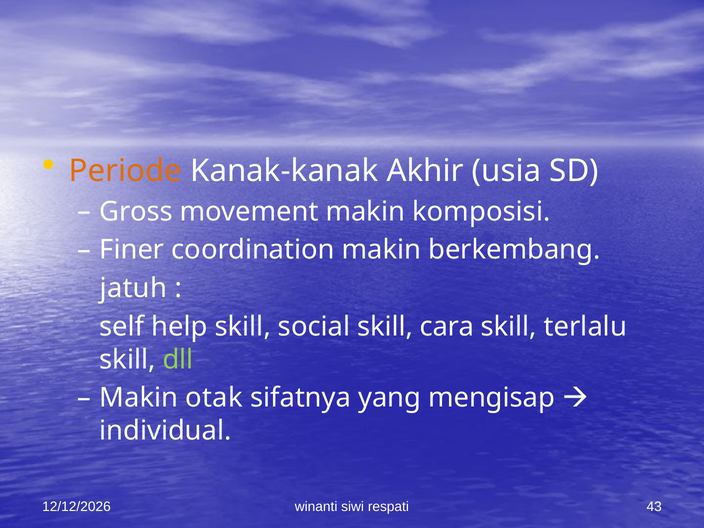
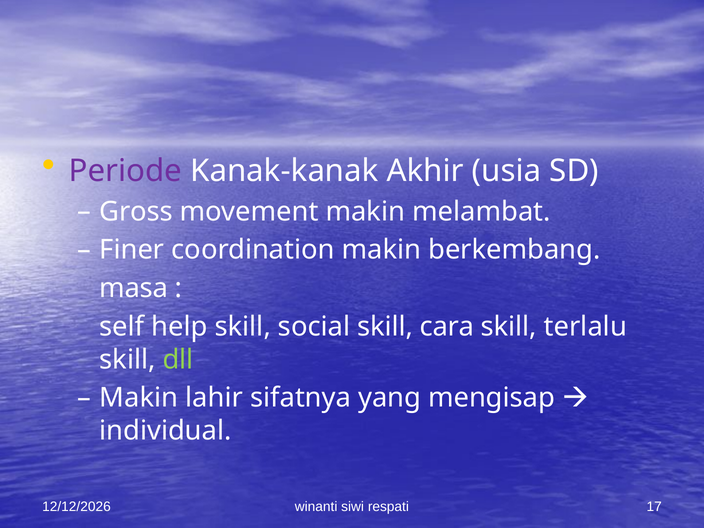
Periode colour: orange -> purple (125, 171)
komposisi: komposisi -> melambat (481, 212)
jatuh: jatuh -> masa (134, 288)
otak: otak -> lahir (214, 398)
43: 43 -> 17 (654, 507)
